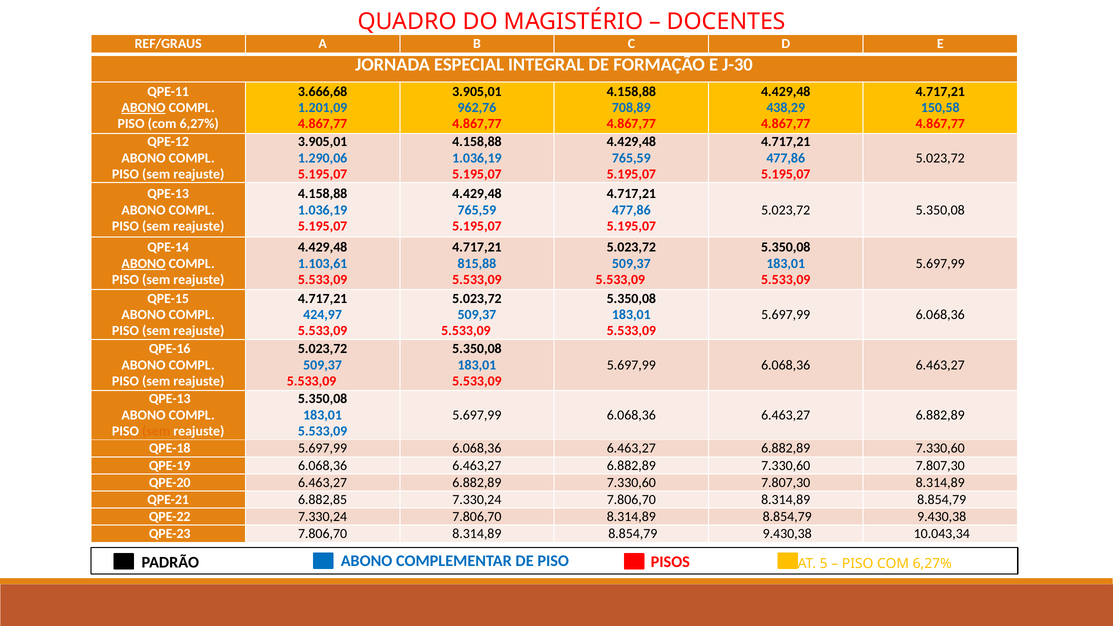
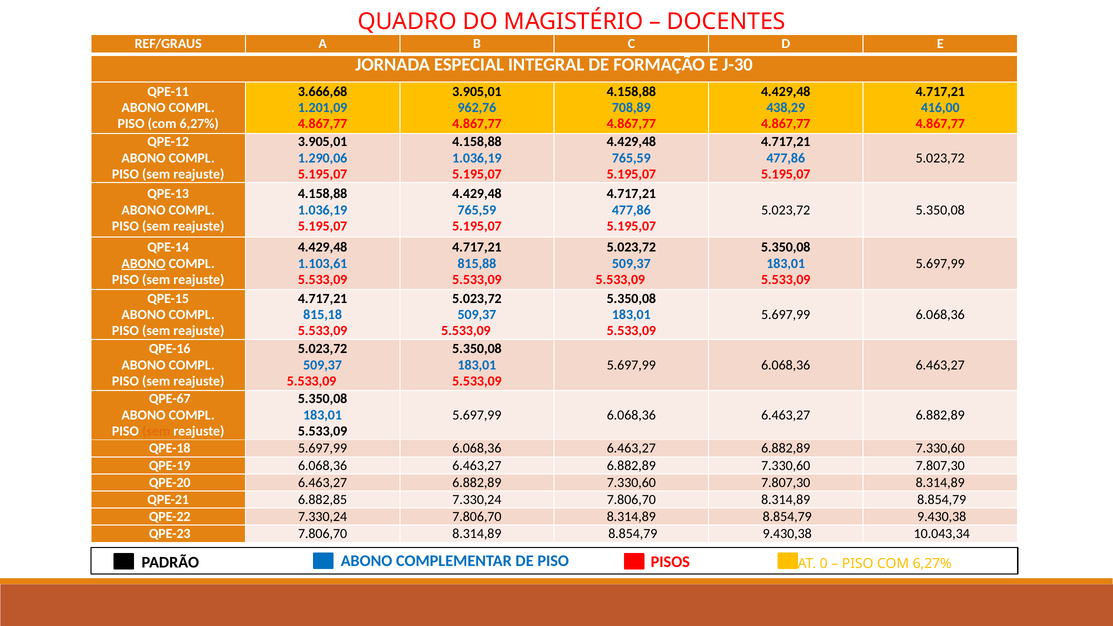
ABONO underline: present -> none (144, 108)
150,58: 150,58 -> 416,00 (940, 108)
424,97: 424,97 -> 815,18 (323, 315)
QPE-13: QPE-13 -> QPE-67 (170, 399)
5.533,09 colour: blue -> black (323, 431)
5: 5 -> 0 (824, 564)
